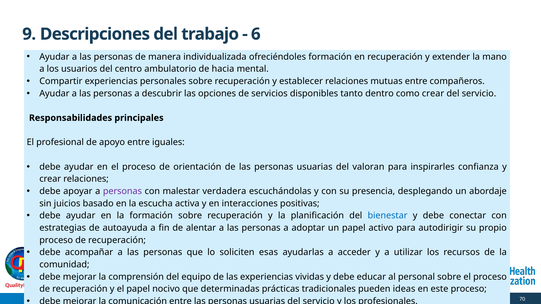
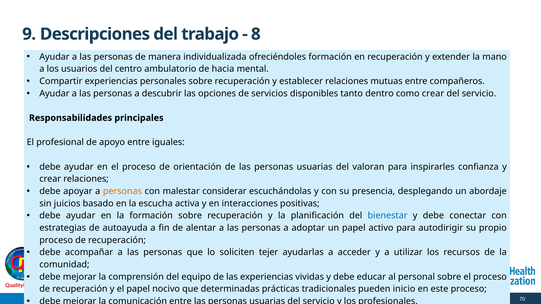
6: 6 -> 8 (256, 34)
personas colour: purple -> orange (122, 191)
verdadera: verdadera -> considerar (224, 191)
esas: esas -> tejer (269, 253)
ideas: ideas -> inicio (404, 289)
